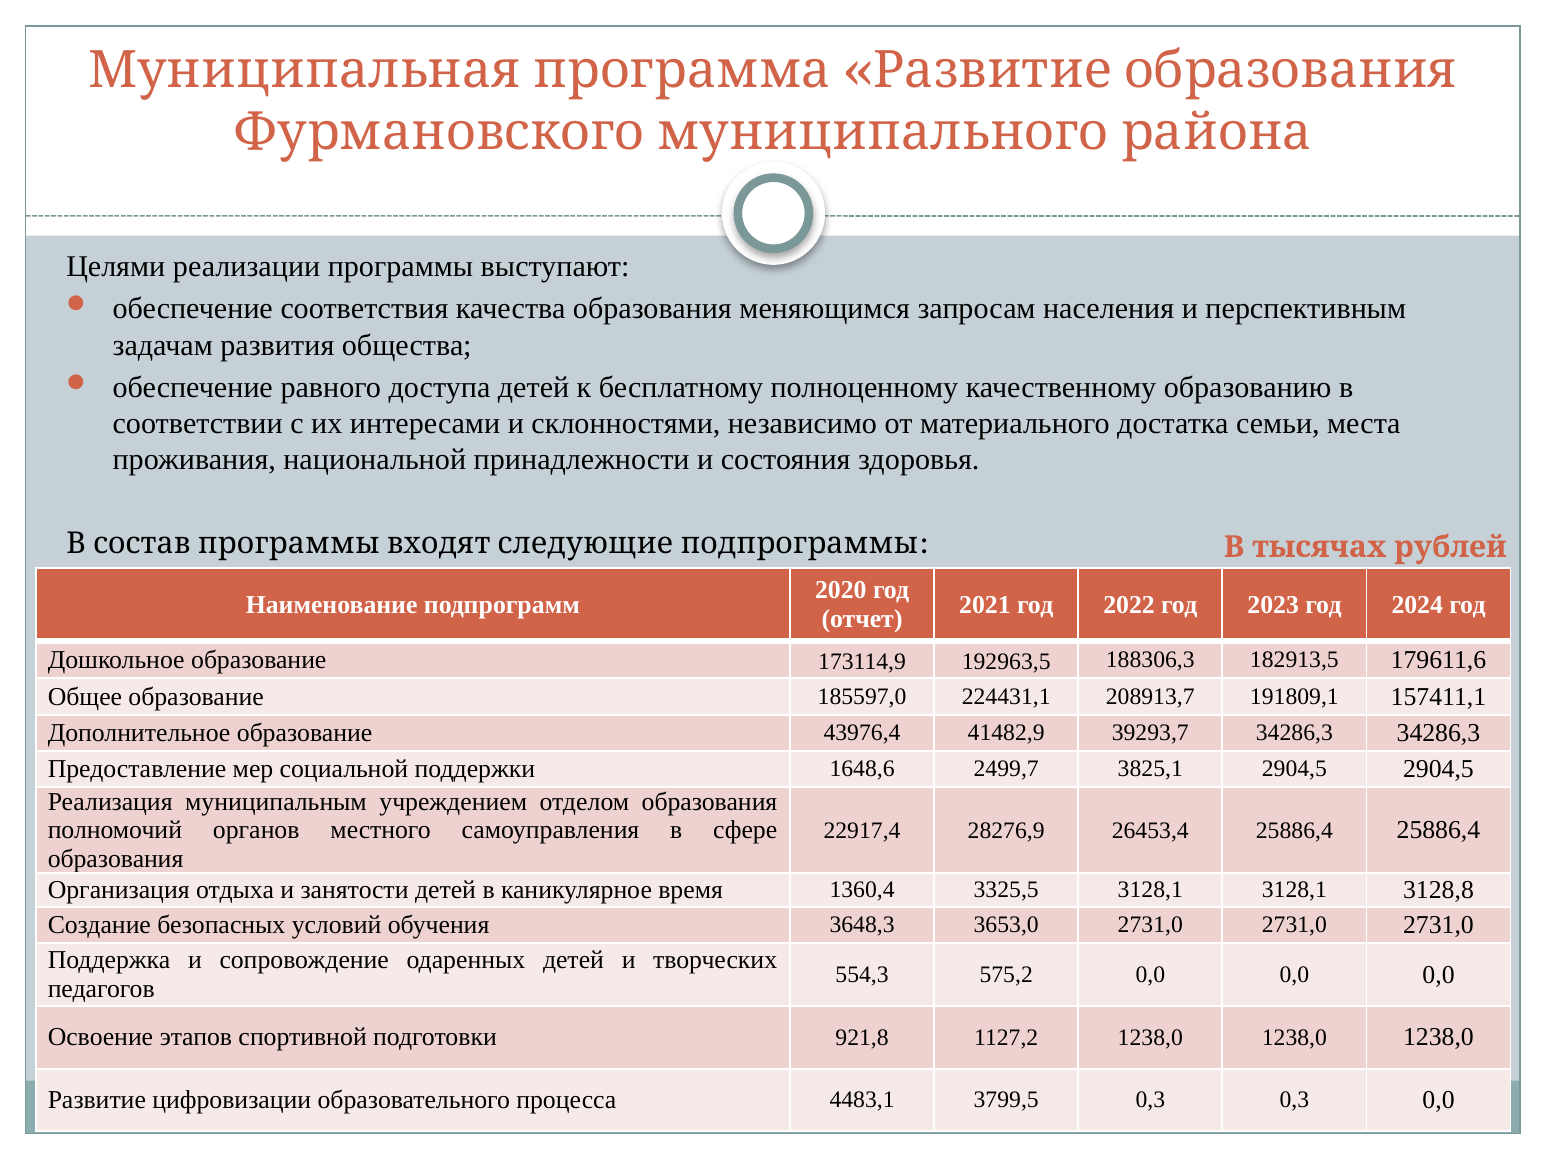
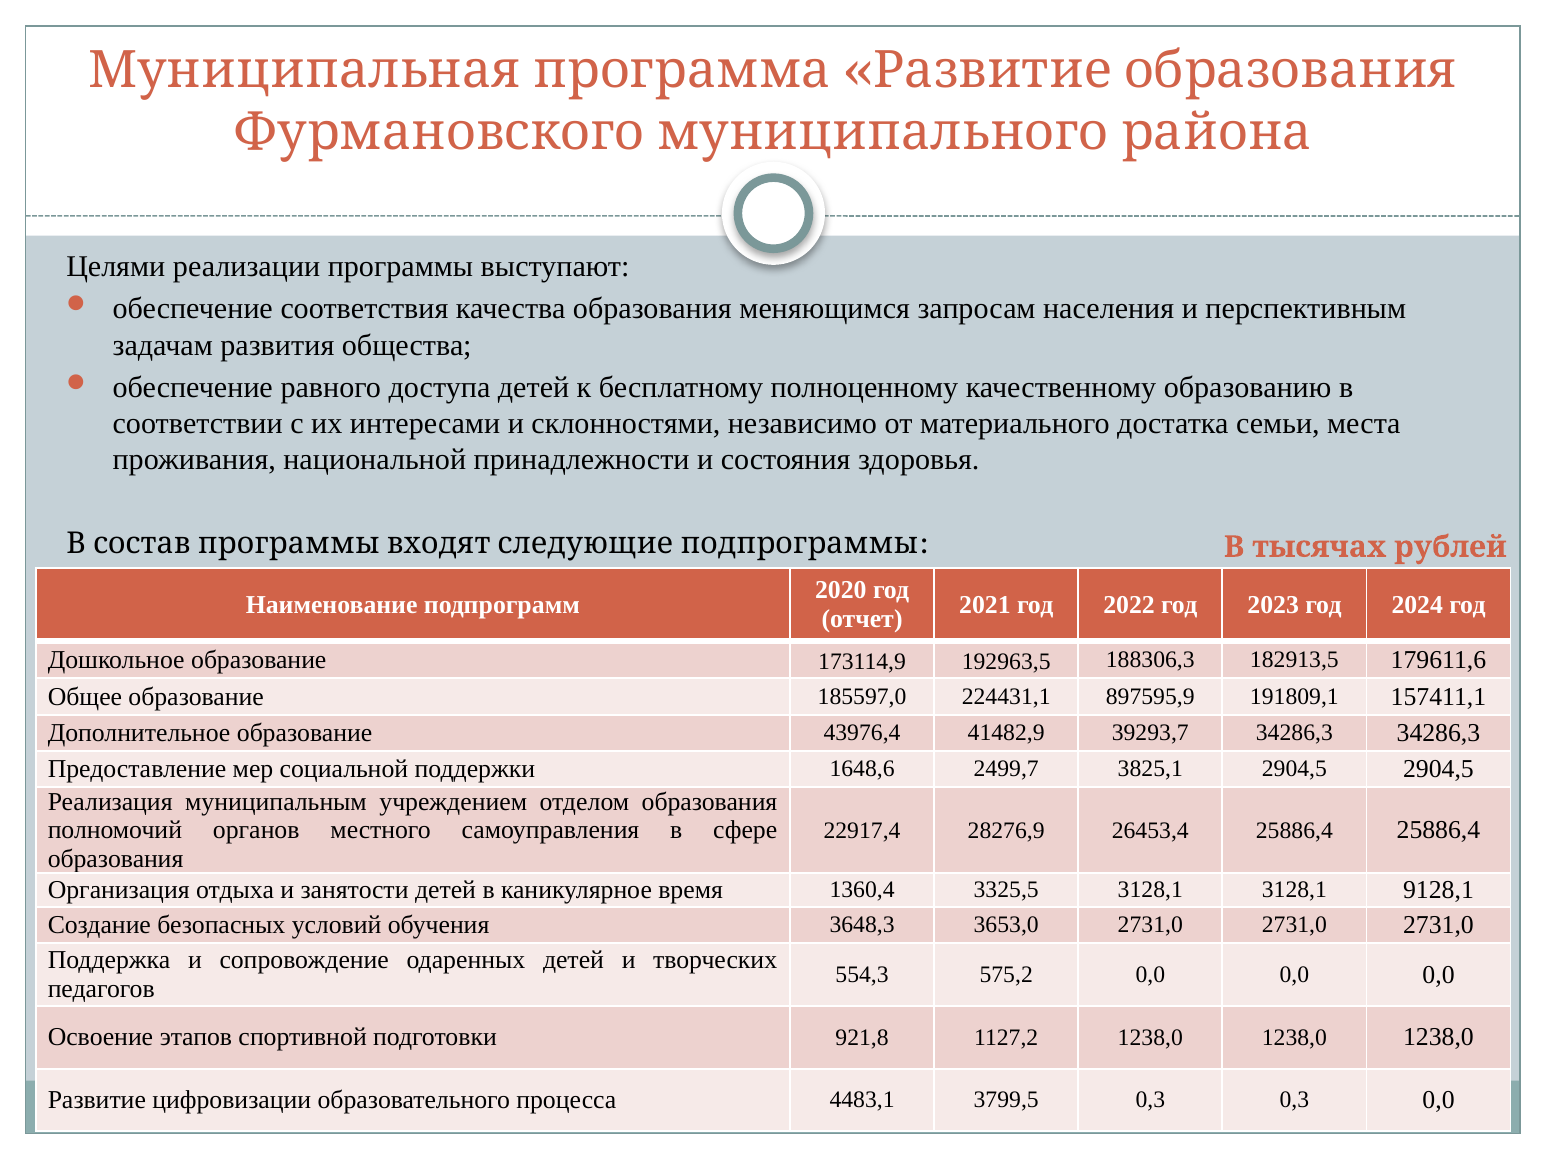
208913,7: 208913,7 -> 897595,9 (1150, 697)
3128,8: 3128,8 -> 9128,1 (1438, 890)
